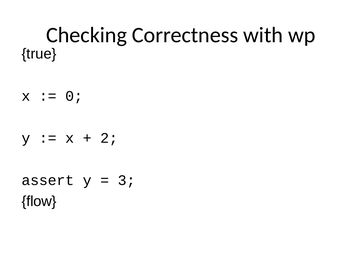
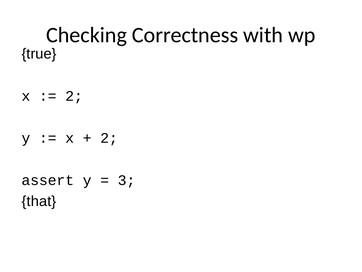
0: 0 -> 2 (74, 96)
flow: flow -> that (39, 201)
